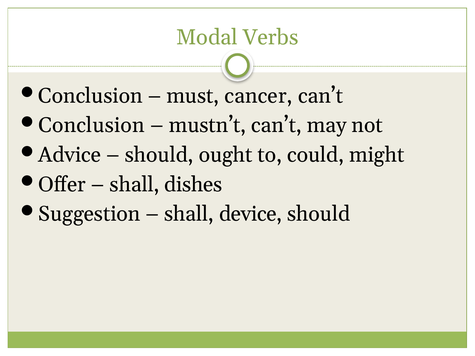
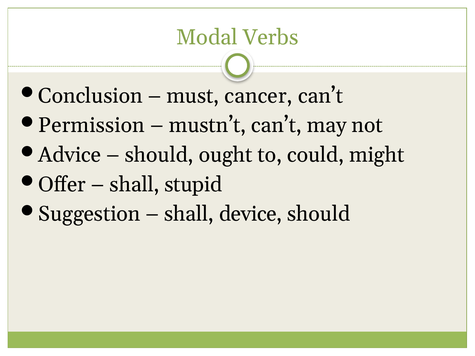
Conclusion: Conclusion -> Permission (92, 125)
dishes: dishes -> stupid (193, 185)
